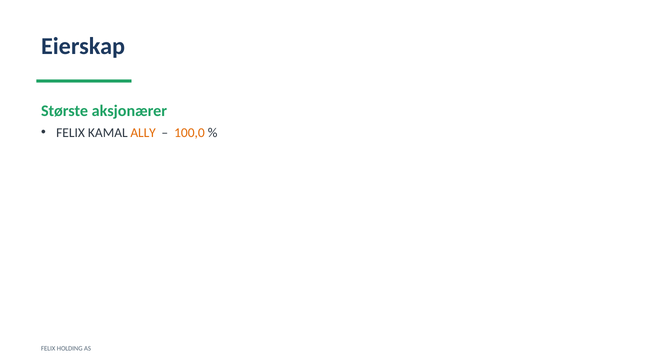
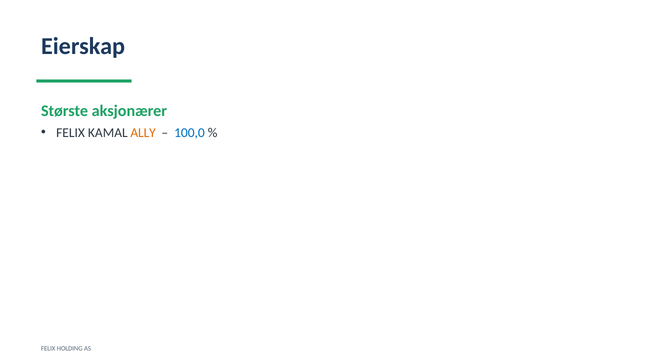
100,0 colour: orange -> blue (189, 133)
